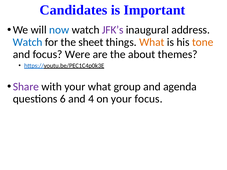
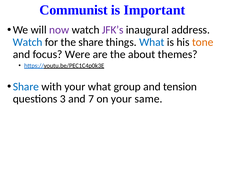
Candidates: Candidates -> Communist (74, 10)
now colour: blue -> purple (59, 30)
the sheet: sheet -> share (91, 42)
What colour: orange -> blue (152, 42)
Share colour: purple -> blue (26, 87)
agenda: agenda -> tension (180, 87)
6: 6 -> 3 (63, 99)
4: 4 -> 7 (91, 99)
your focus: focus -> same (149, 99)
